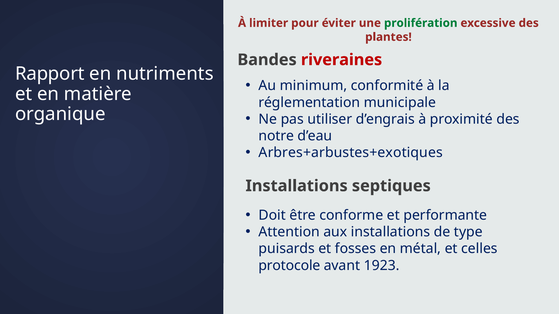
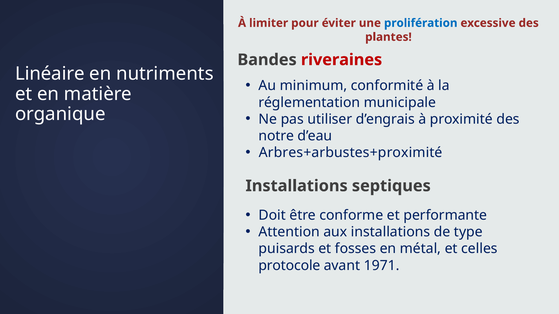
prolifération colour: green -> blue (421, 23)
Rapport: Rapport -> Linéaire (50, 74)
Arbres+arbustes+exotiques: Arbres+arbustes+exotiques -> Arbres+arbustes+proximité (351, 153)
1923: 1923 -> 1971 (382, 266)
